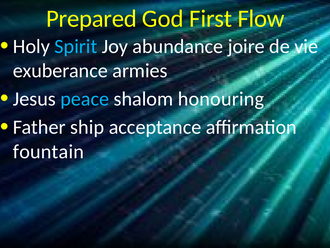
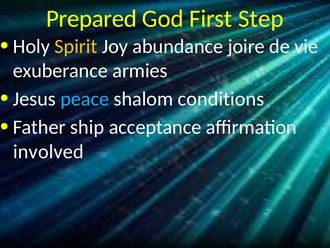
Flow: Flow -> Step (261, 19)
Spirit colour: light blue -> yellow (76, 46)
honouring: honouring -> conditions (221, 99)
fountain: fountain -> involved (48, 151)
